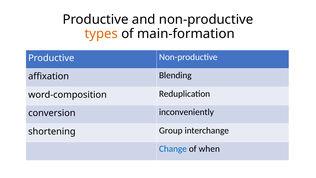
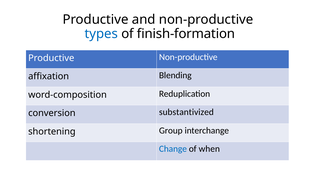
types colour: orange -> blue (101, 34)
main-formation: main-formation -> finish-formation (186, 34)
inconveniently: inconveniently -> substantivized (186, 112)
